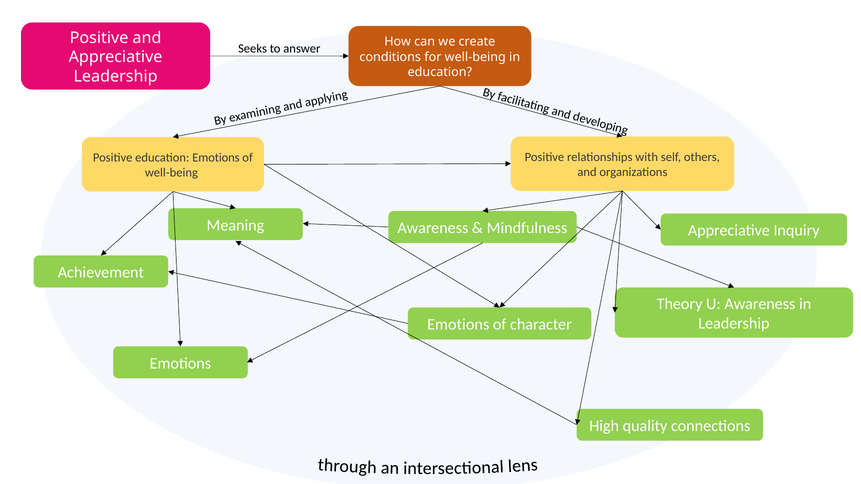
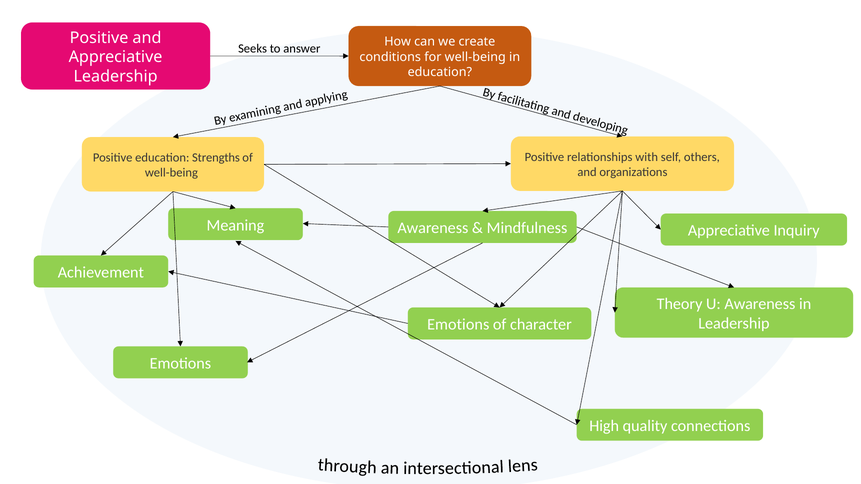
education Emotions: Emotions -> Strengths (216, 158)
